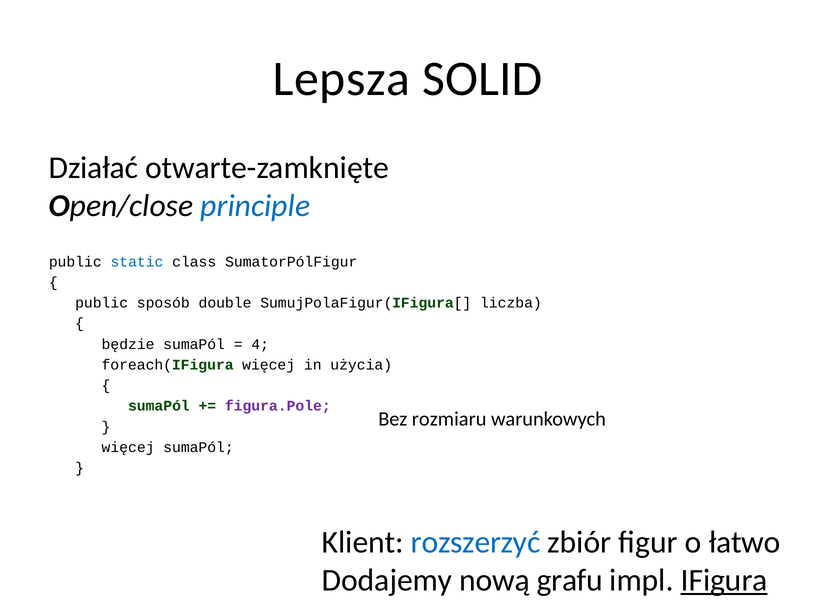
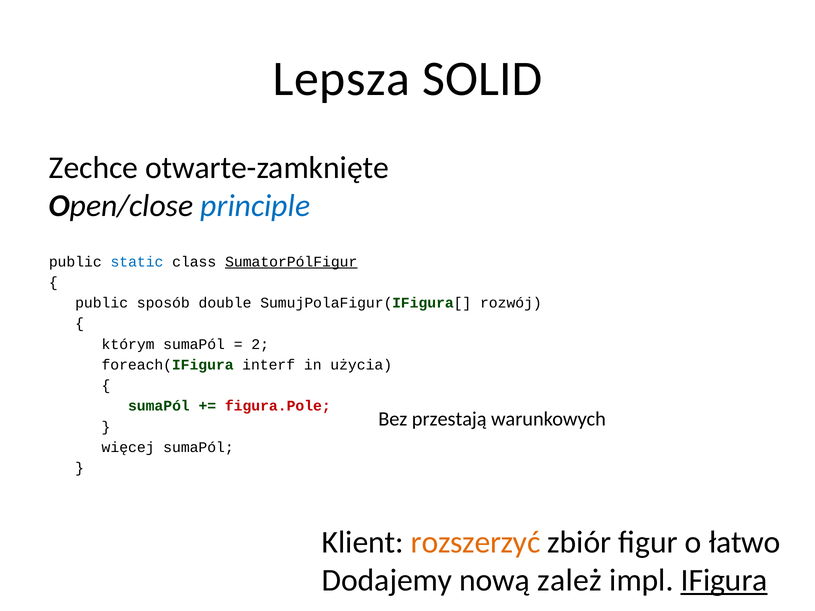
Działać: Działać -> Zechce (93, 168)
SumatorPólFigur underline: none -> present (291, 262)
liczba: liczba -> rozwój (511, 303)
będzie: będzie -> którym (128, 344)
4: 4 -> 2 (260, 344)
foreach(IFigura więcej: więcej -> interf (269, 365)
figura.Pole colour: purple -> red (278, 406)
rozmiaru: rozmiaru -> przestają (449, 419)
rozszerzyć colour: blue -> orange (476, 543)
grafu: grafu -> zależ (570, 581)
